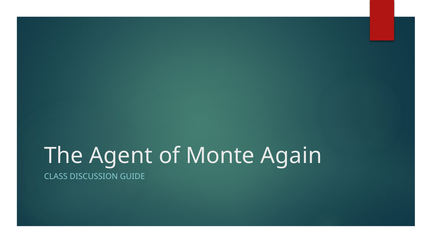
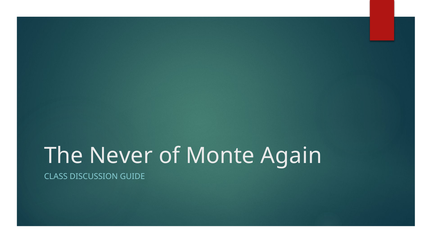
Agent: Agent -> Never (121, 156)
